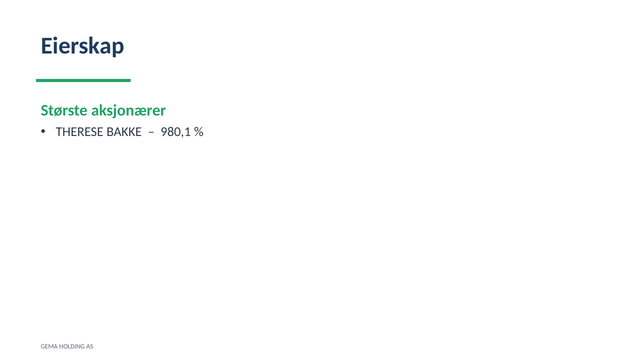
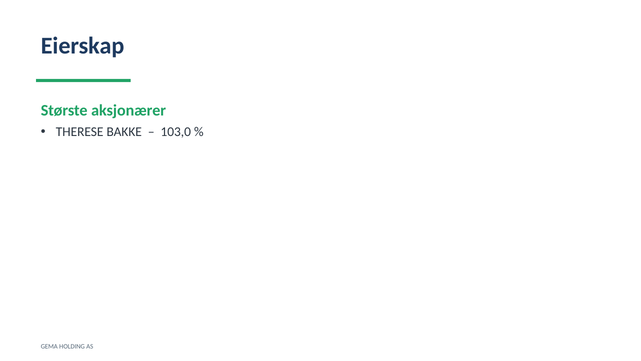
980,1: 980,1 -> 103,0 (176, 132)
